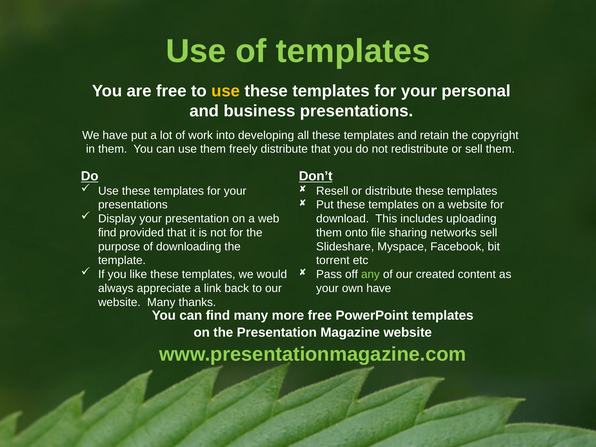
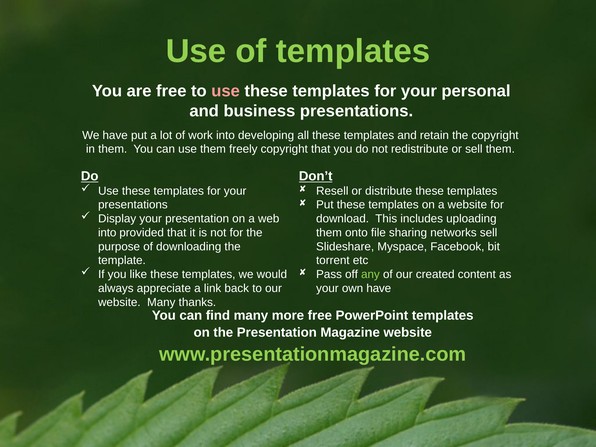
use colour: yellow -> pink (226, 91)
freely distribute: distribute -> copyright (284, 149)
find: find -> into (107, 233)
